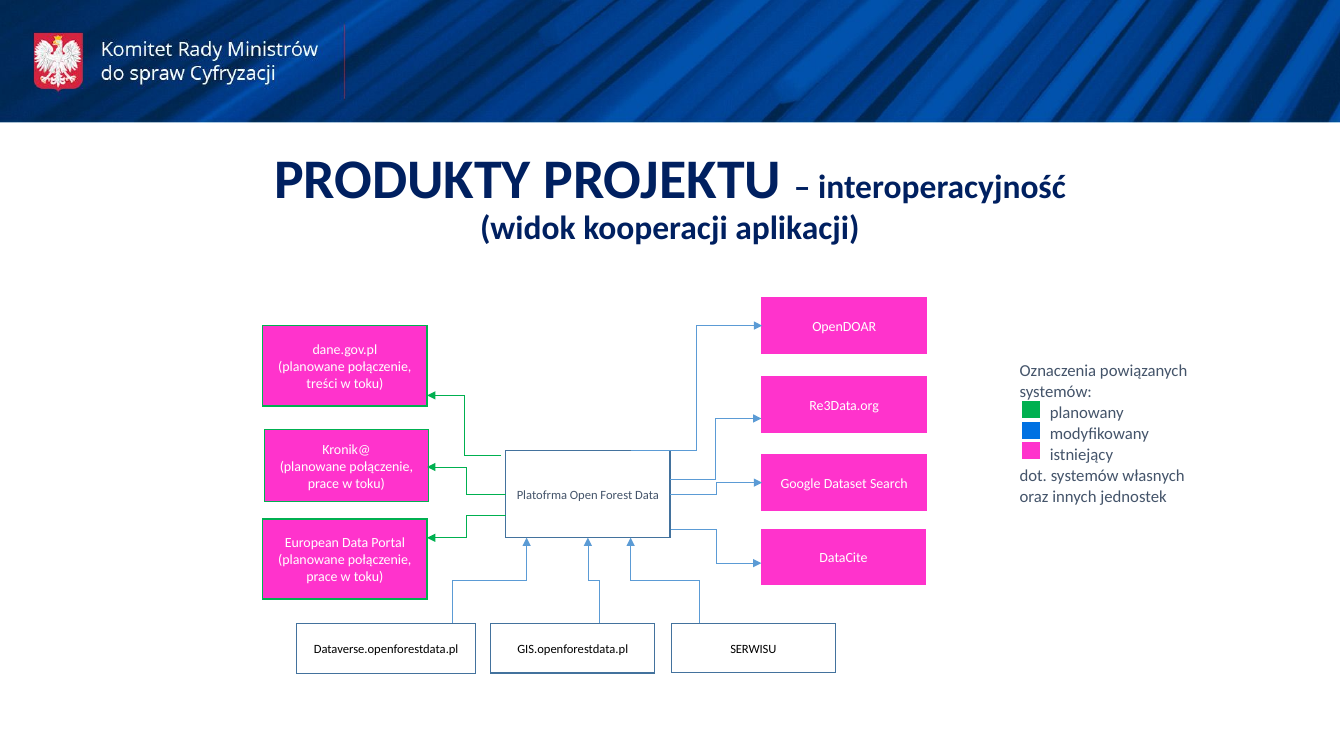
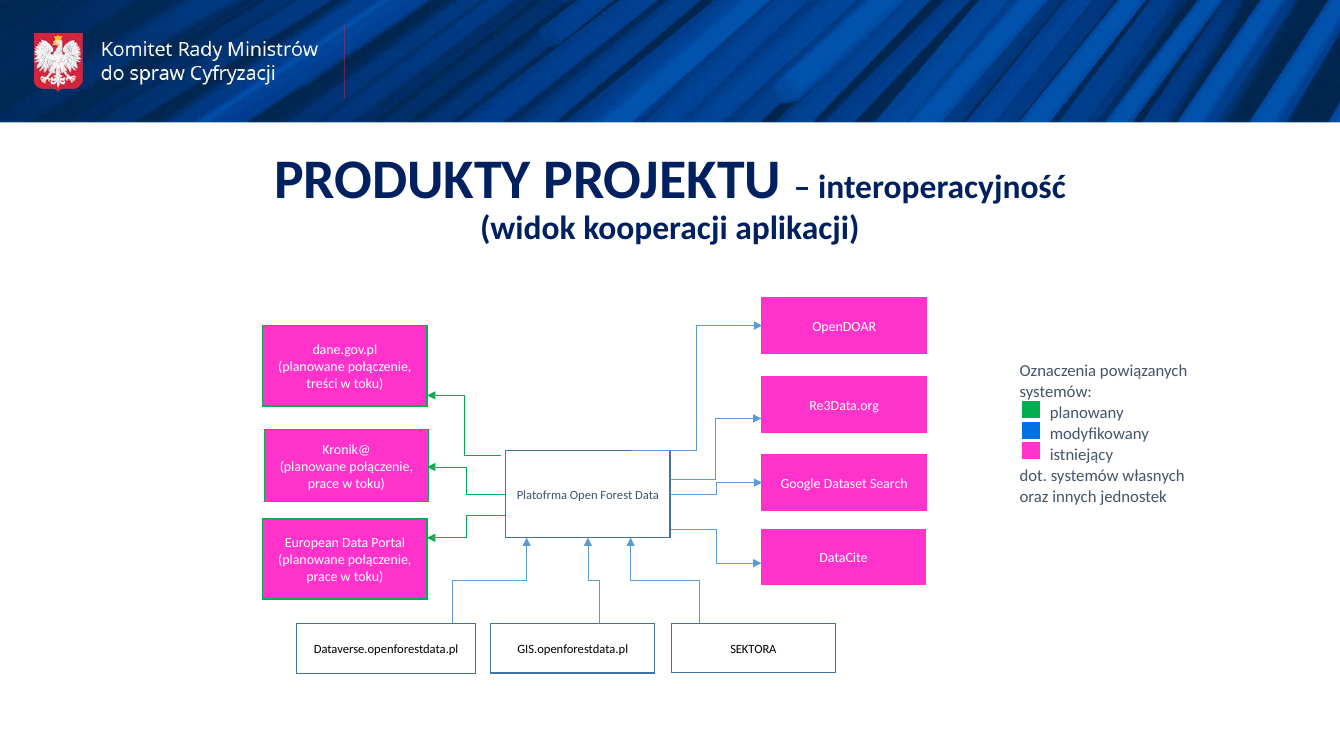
SERWISU: SERWISU -> SEKTORA (753, 649)
